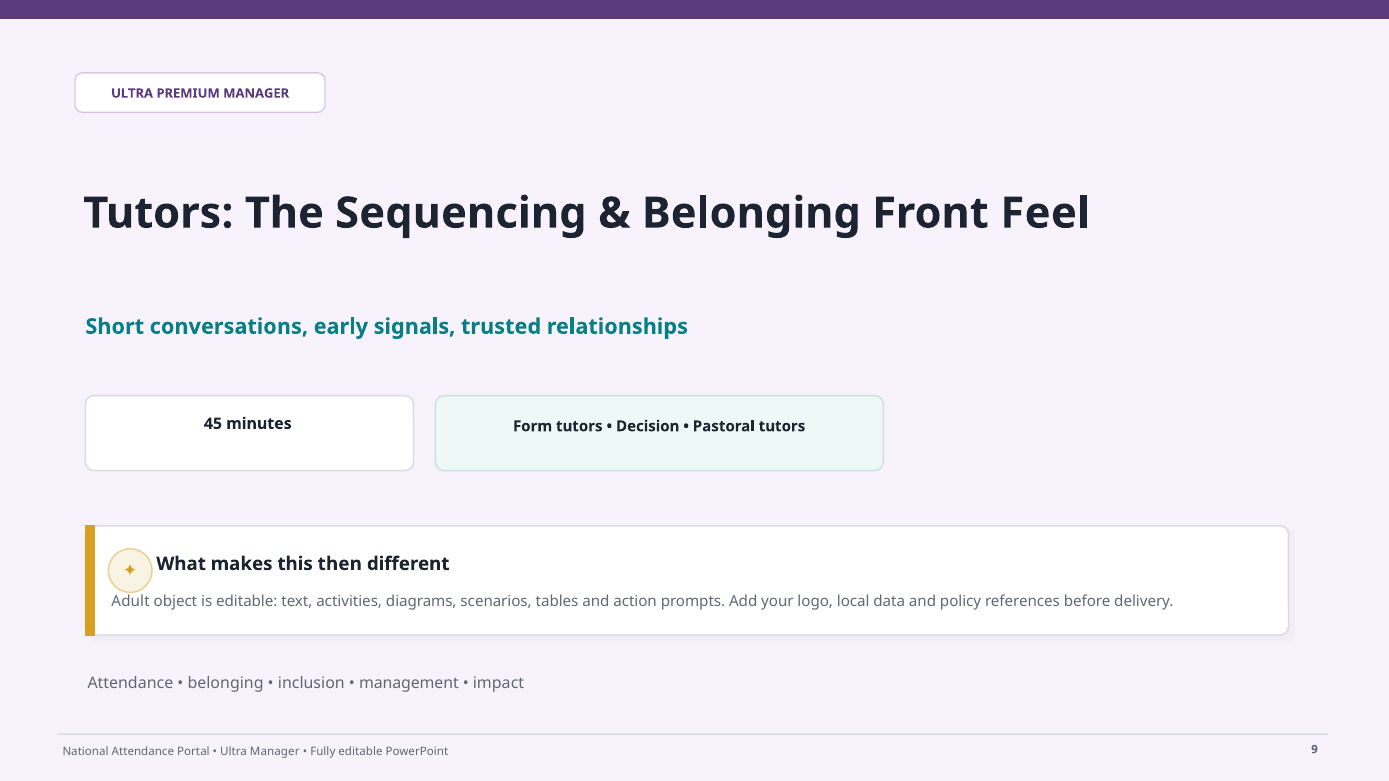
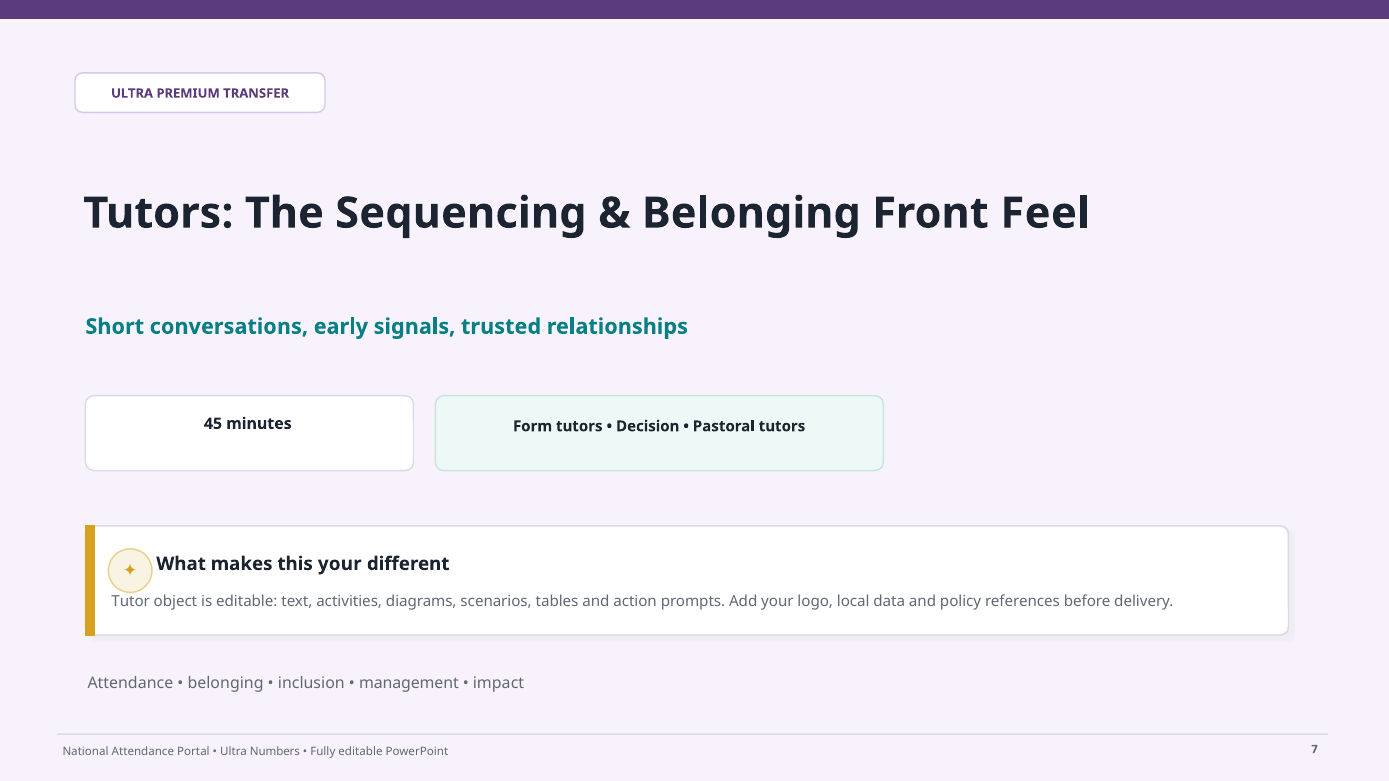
PREMIUM MANAGER: MANAGER -> TRANSFER (256, 93)
this then: then -> your (340, 564)
Adult: Adult -> Tutor (131, 602)
Ultra Manager: Manager -> Numbers (275, 752)
9: 9 -> 7 (1315, 750)
